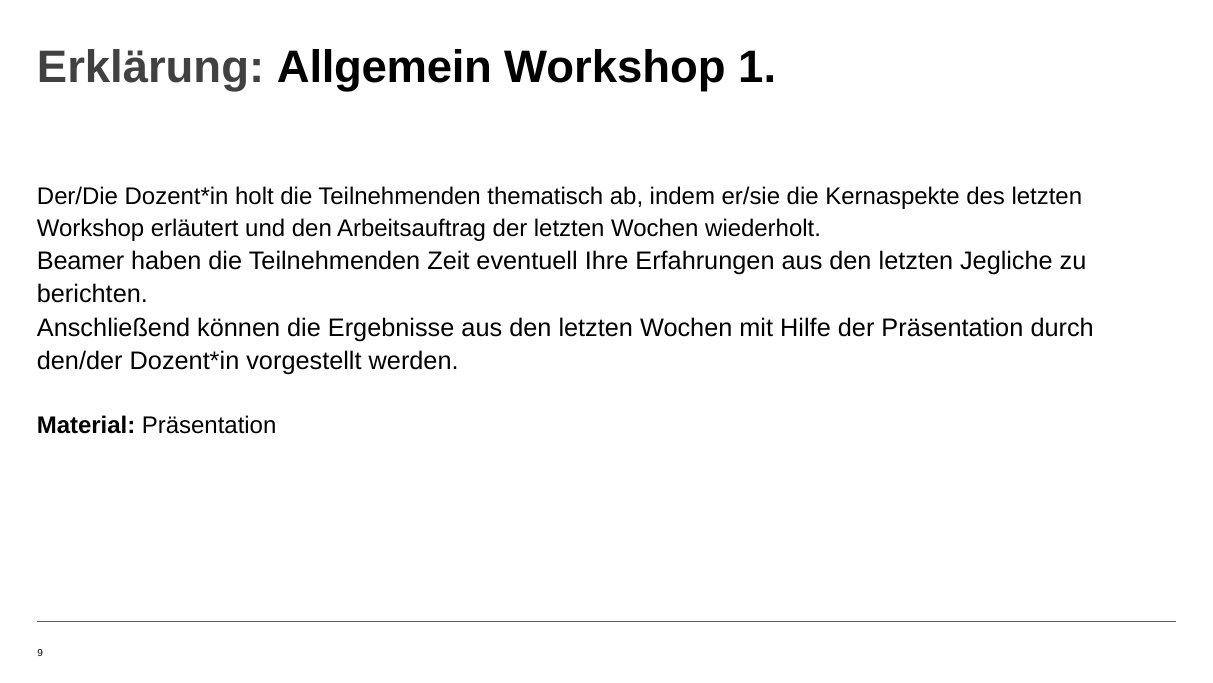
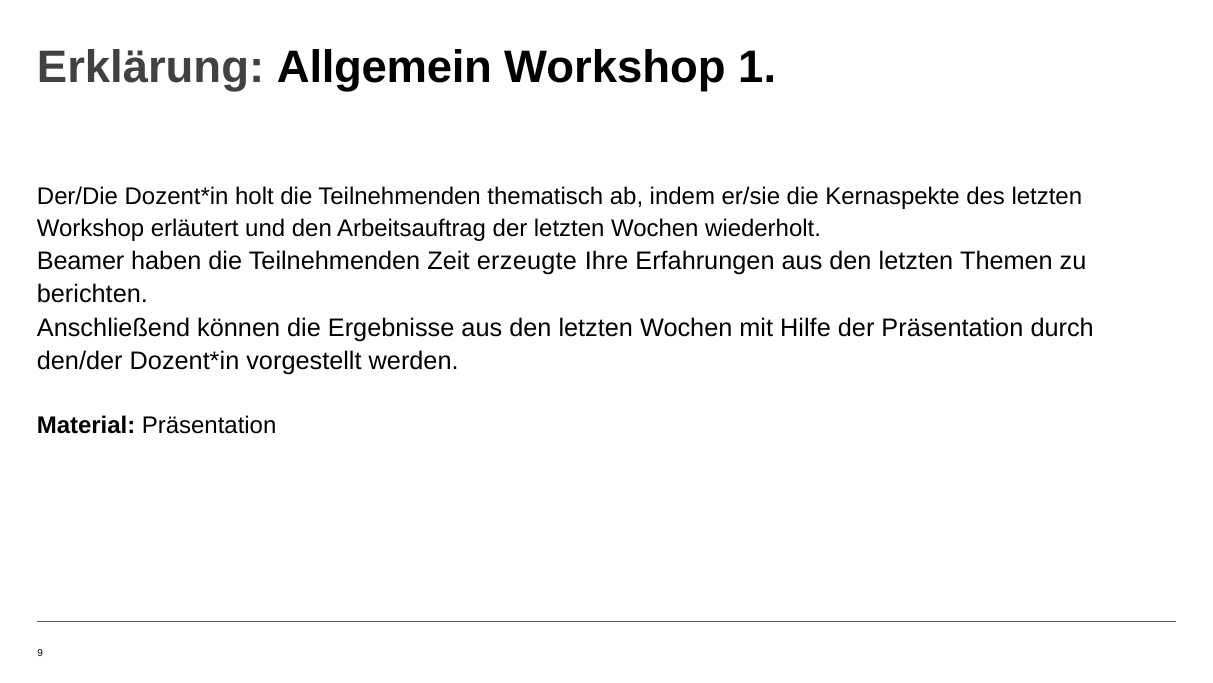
eventuell: eventuell -> erzeugte (527, 261)
Jegliche: Jegliche -> Themen (1006, 261)
